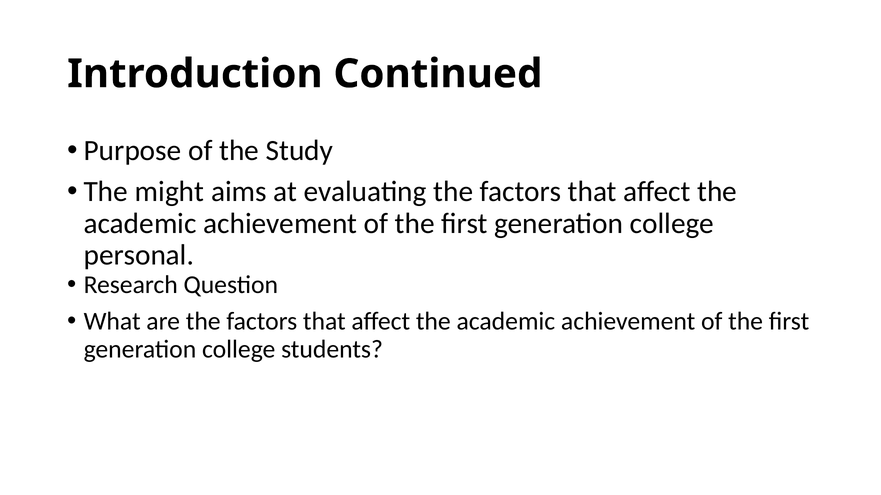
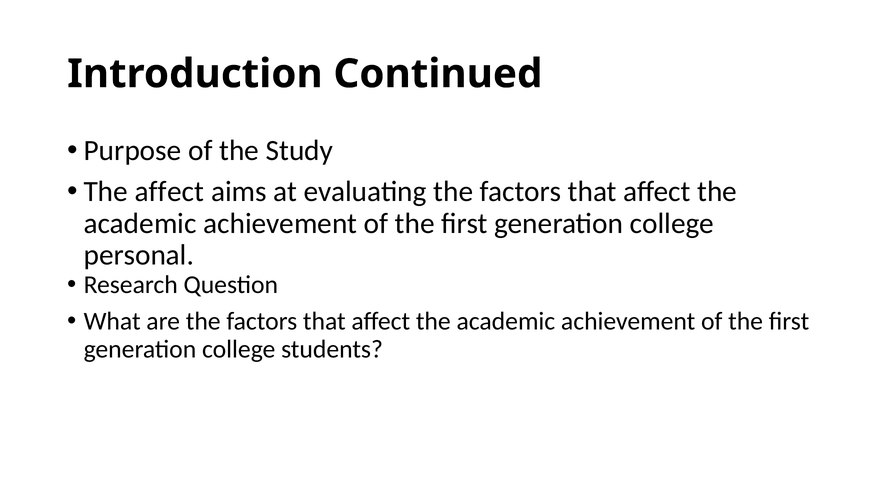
The might: might -> affect (169, 192)
